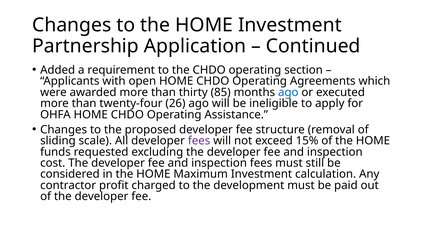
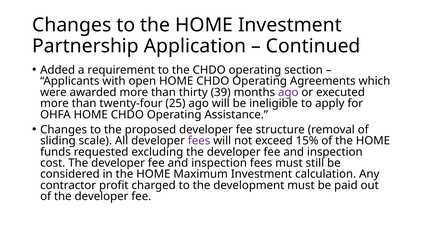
85: 85 -> 39 (221, 92)
ago colour: blue -> purple (288, 92)
26: 26 -> 25 (175, 103)
